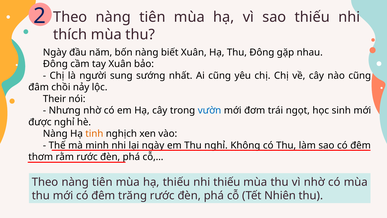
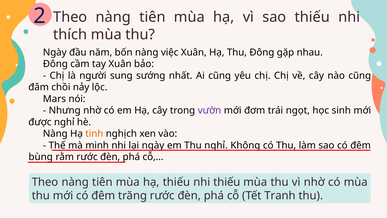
biết: biết -> việc (170, 52)
Their: Their -> Mars (54, 99)
vườn colour: blue -> purple (210, 111)
thơm: thơm -> bùng (41, 157)
Nhiên: Nhiên -> Tranh (280, 196)
